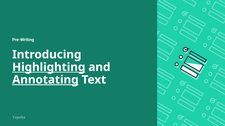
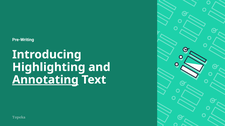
Highlighting underline: present -> none (49, 67)
